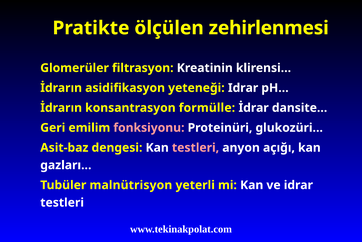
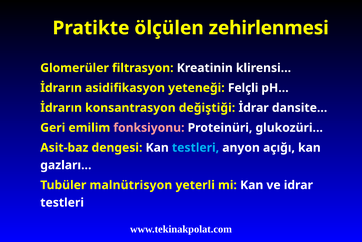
yeteneği Idrar: Idrar -> Felçli (243, 88)
formülle: formülle -> değiştiği (207, 108)
testleri colour: pink -> light blue (196, 148)
